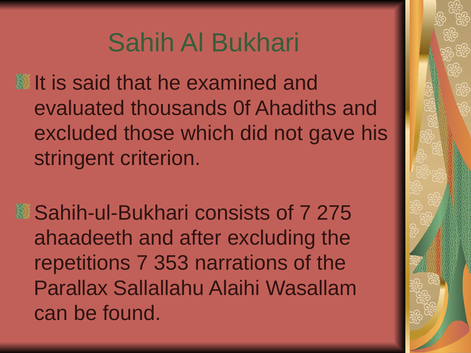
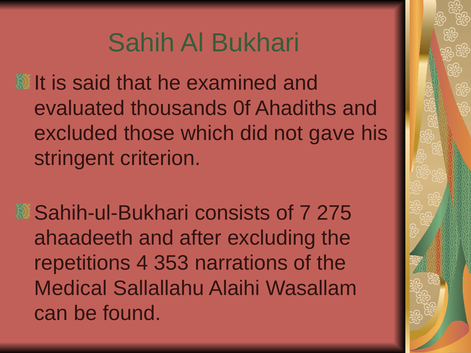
repetitions 7: 7 -> 4 (142, 263)
Parallax: Parallax -> Medical (71, 288)
